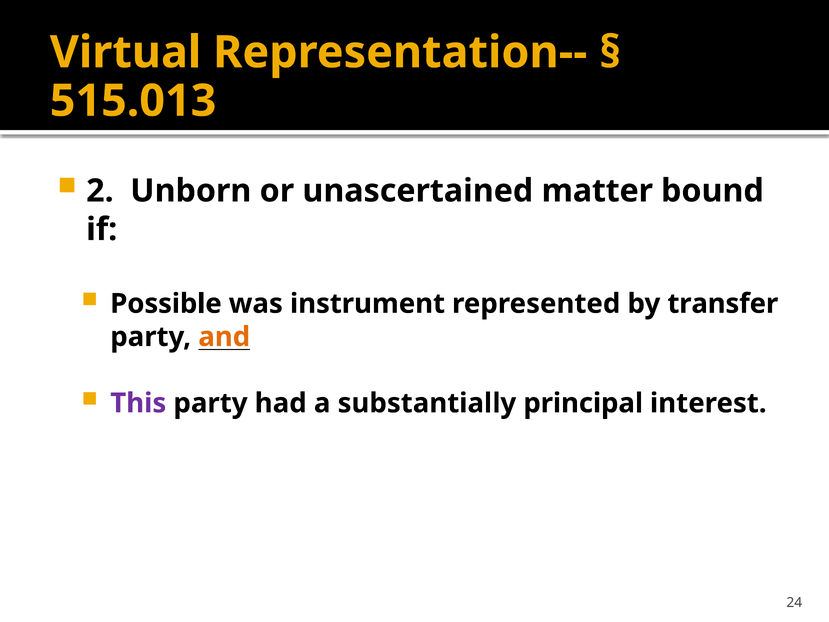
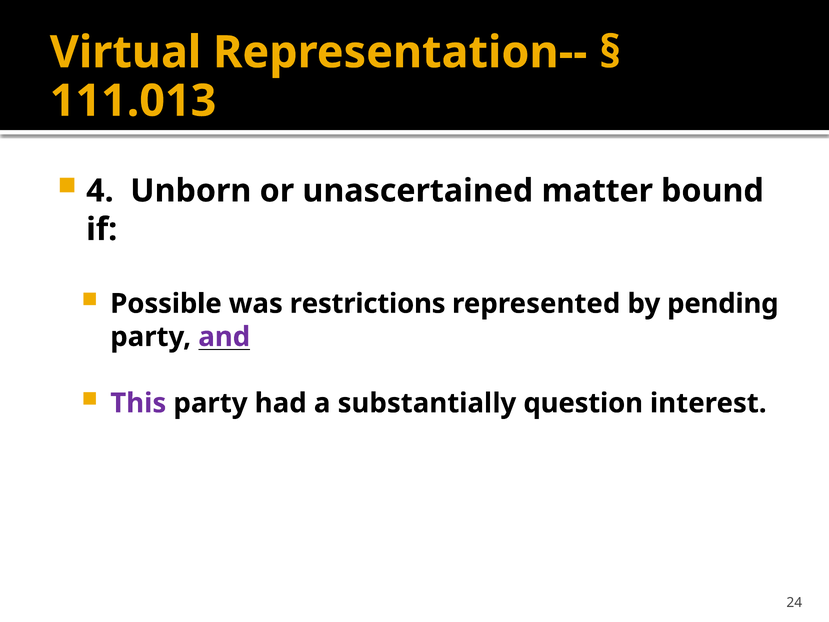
515.013: 515.013 -> 111.013 (133, 101)
2: 2 -> 4 (100, 191)
instrument: instrument -> restrictions (368, 304)
transfer: transfer -> pending (723, 304)
and colour: orange -> purple (224, 337)
principal: principal -> question (583, 403)
